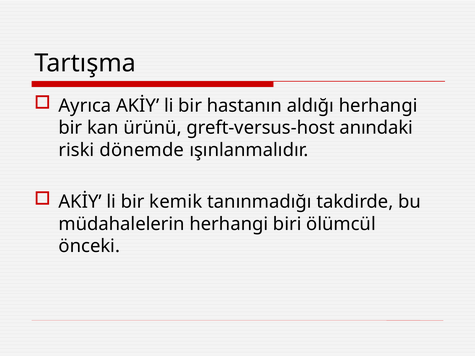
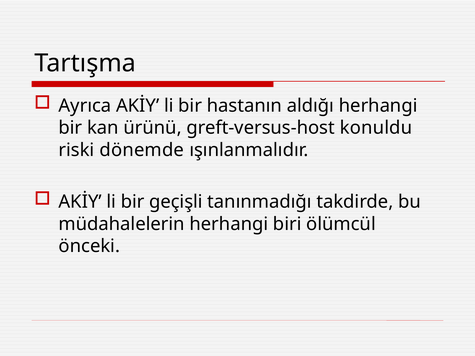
anındaki: anındaki -> konuldu (376, 128)
kemik: kemik -> geçişli (176, 202)
